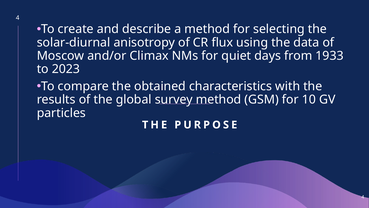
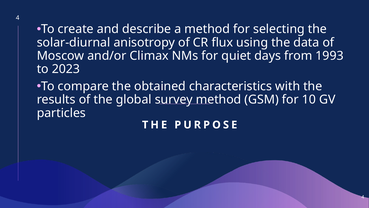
1933: 1933 -> 1993 (330, 56)
